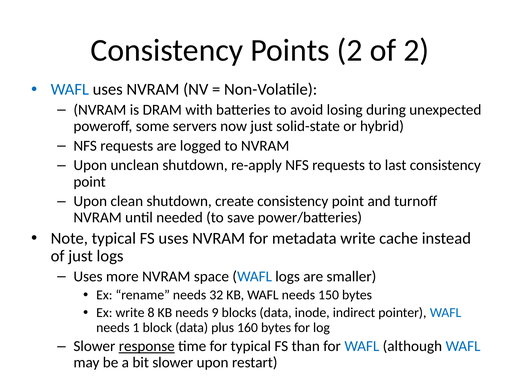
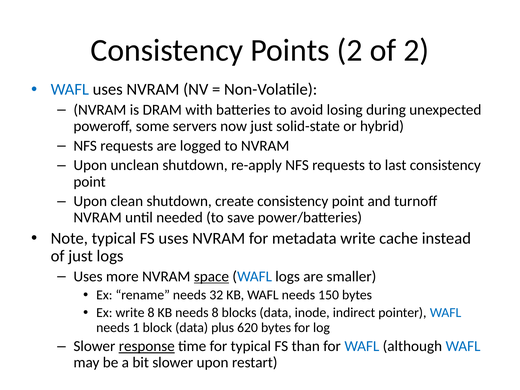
space underline: none -> present (211, 276)
needs 9: 9 -> 8 (215, 313)
160: 160 -> 620 (248, 327)
